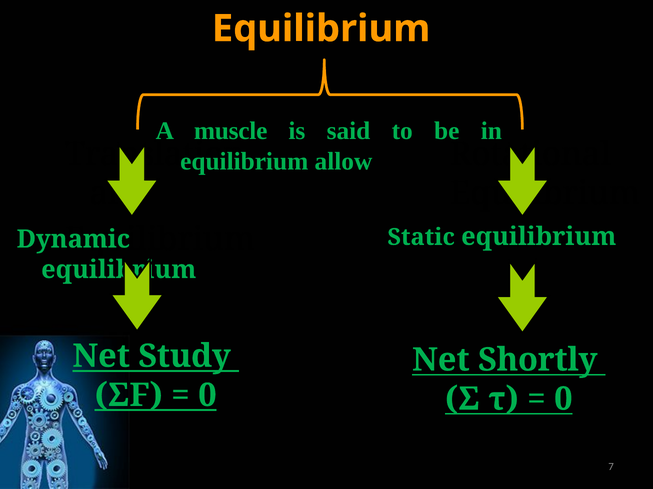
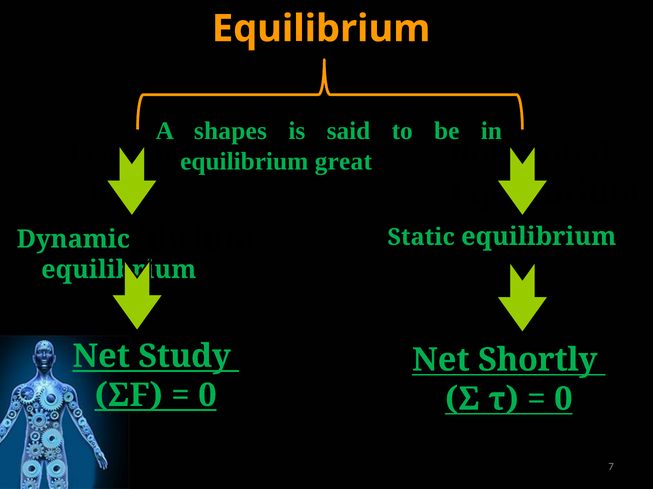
muscle: muscle -> shapes (230, 131)
allow: allow -> great (343, 162)
